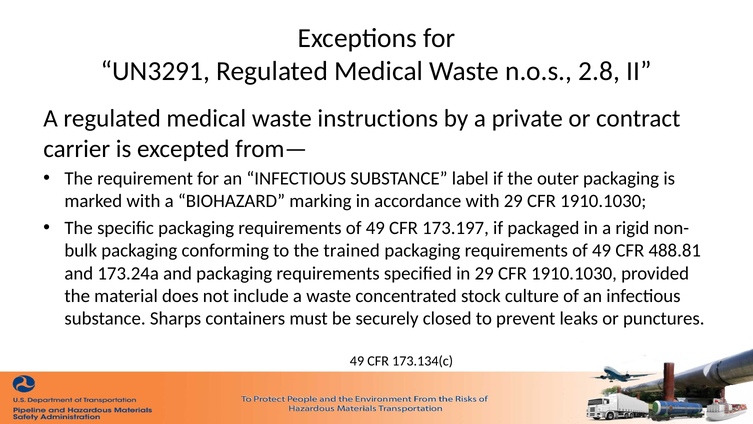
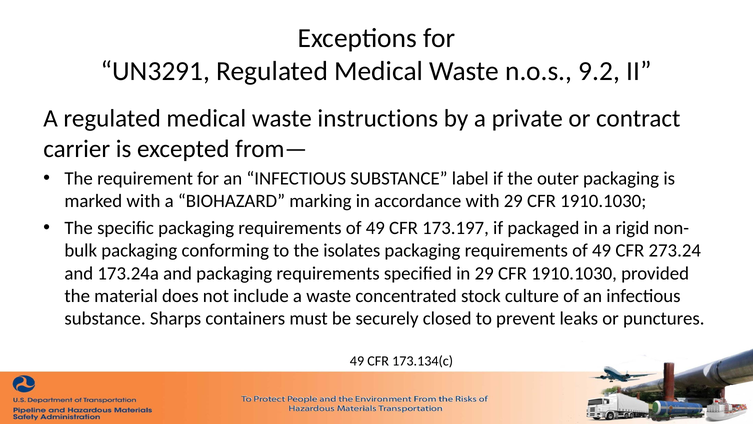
2.8: 2.8 -> 9.2 (599, 71)
trained: trained -> isolates (352, 250)
488.81: 488.81 -> 273.24 (675, 250)
